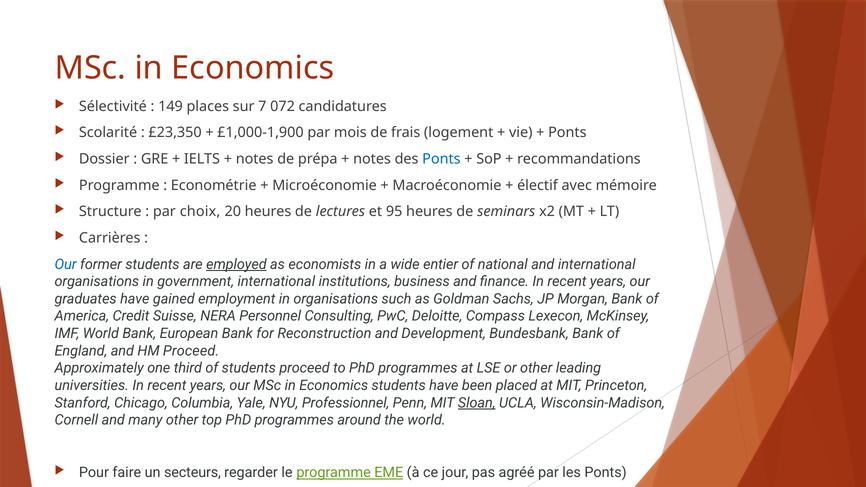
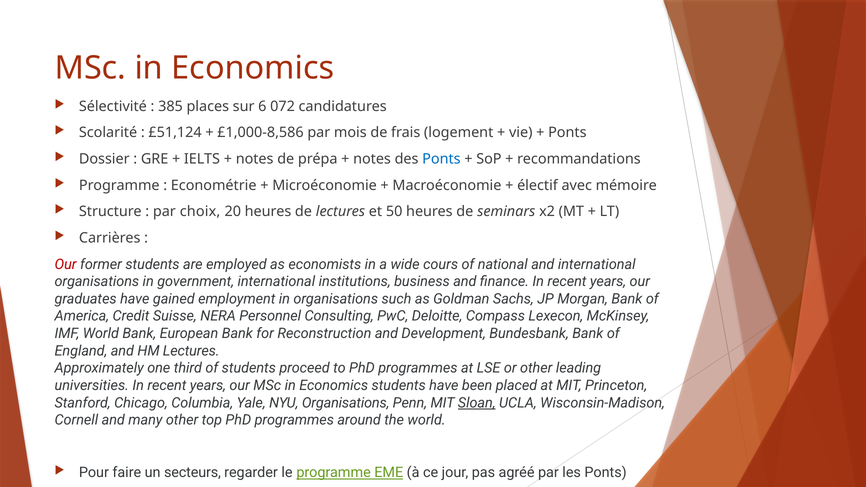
149: 149 -> 385 (171, 106)
7: 7 -> 6 (262, 106)
£23,350: £23,350 -> £51,124 (175, 133)
£1,000-1,900: £1,000-1,900 -> £1,000-8,586 (260, 133)
95: 95 -> 50 (394, 212)
Our colour: blue -> red (66, 264)
employed underline: present -> none (236, 264)
entier: entier -> cours (441, 264)
HM Proceed: Proceed -> Lectures (191, 351)
NYU Professionnel: Professionnel -> Organisations (346, 403)
